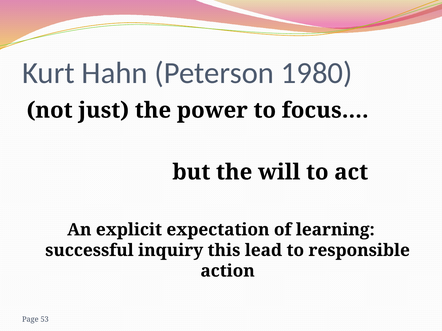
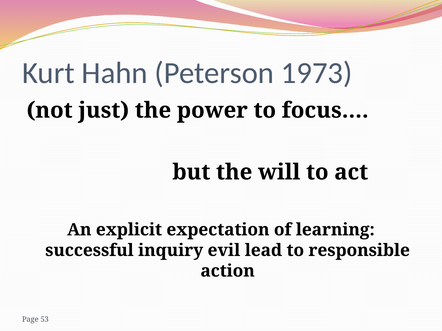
1980: 1980 -> 1973 (317, 73)
this: this -> evil (224, 251)
